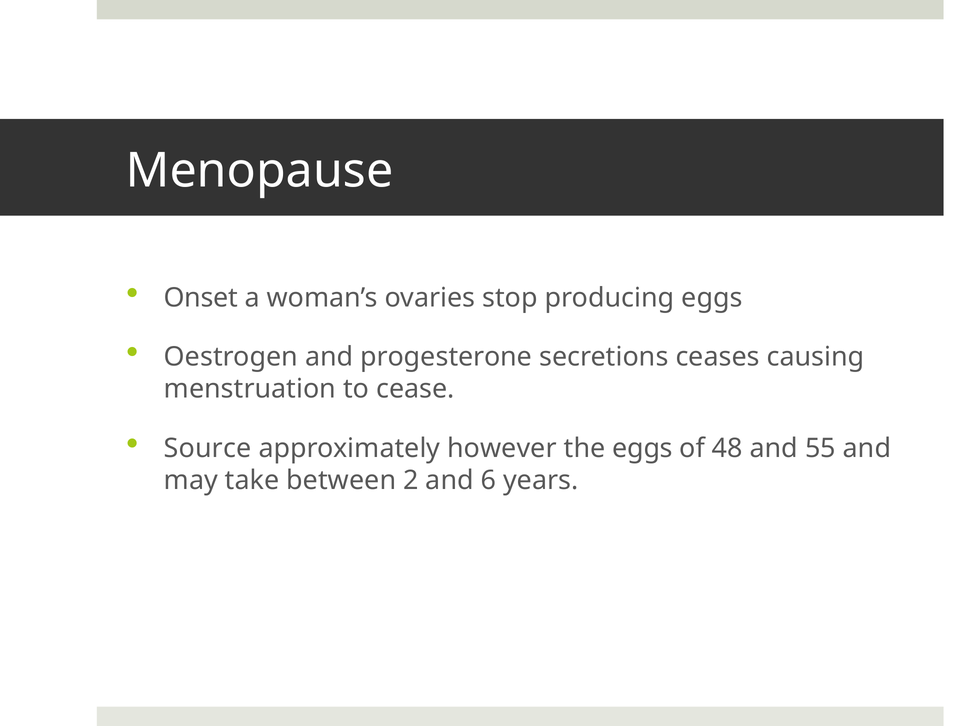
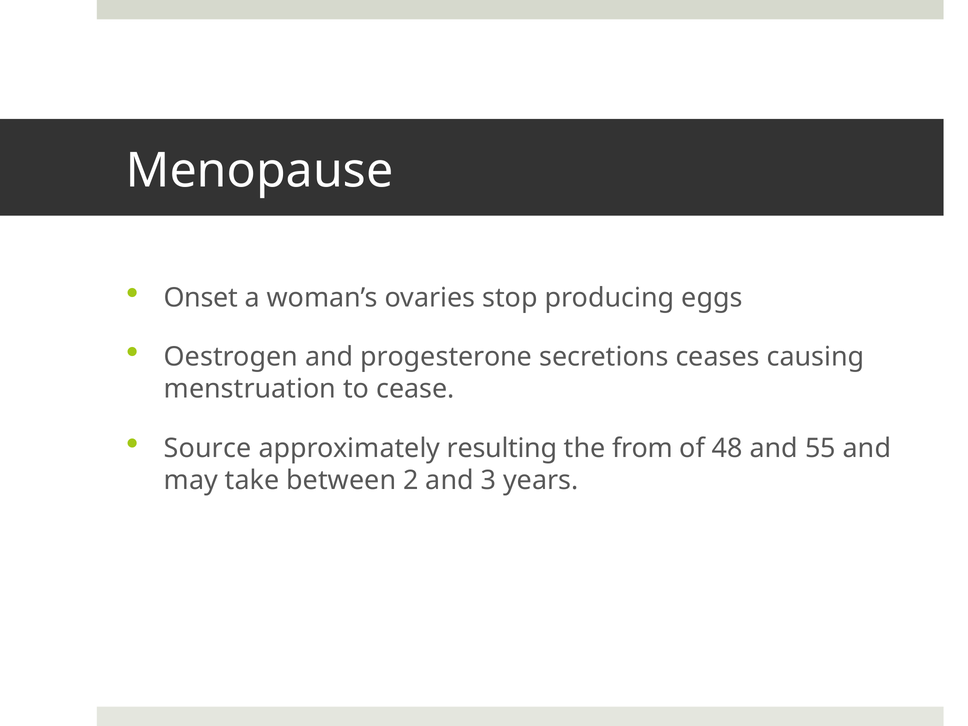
however: however -> resulting (502, 448)
the eggs: eggs -> from (643, 448)
6: 6 -> 3 (488, 481)
